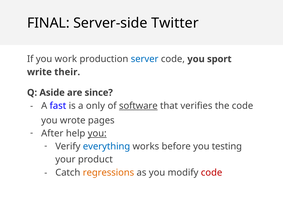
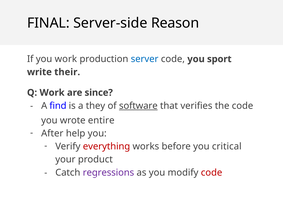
Twitter: Twitter -> Reason (175, 23)
Q Aside: Aside -> Work (52, 93)
fast: fast -> find (58, 106)
only: only -> they (95, 106)
pages: pages -> entire (101, 121)
you underline: present -> none (97, 134)
everything colour: blue -> red (107, 147)
testing: testing -> critical (227, 147)
regressions colour: orange -> purple (108, 173)
